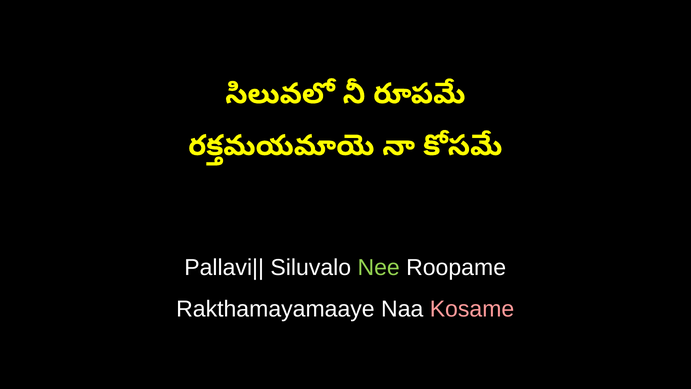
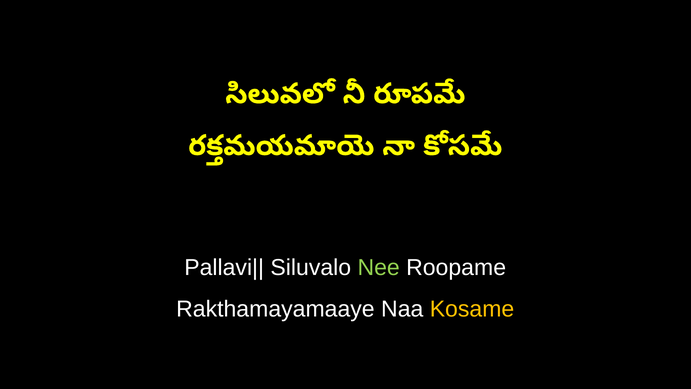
Kosame colour: pink -> yellow (472, 309)
